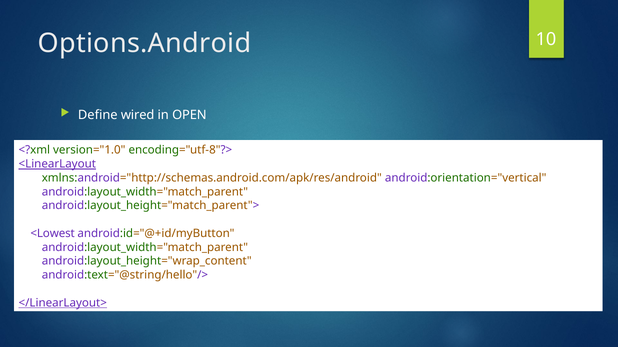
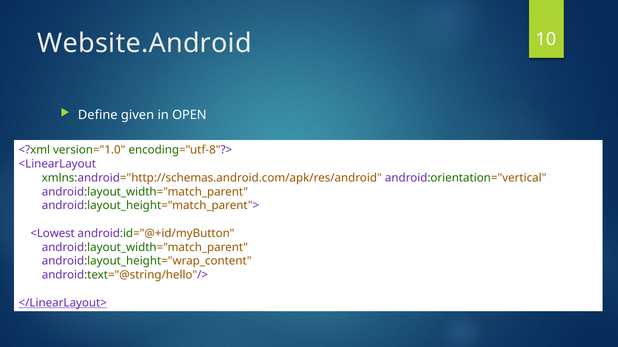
Options.Android: Options.Android -> Website.Android (145, 43)
wired: wired -> given (138, 115)
<LinearLayout underline: present -> none (57, 164)
